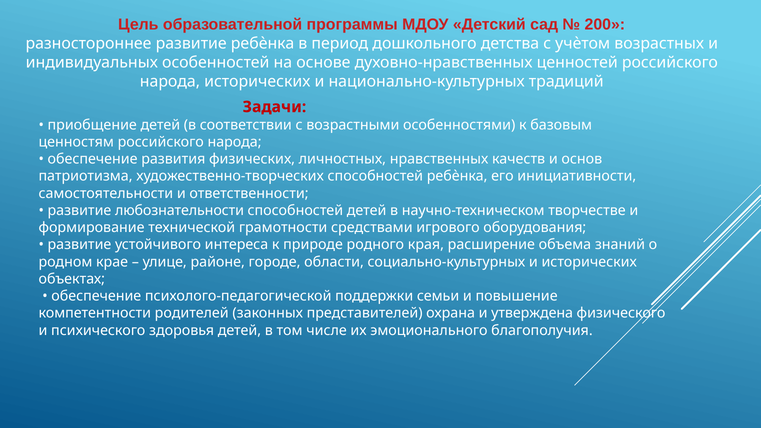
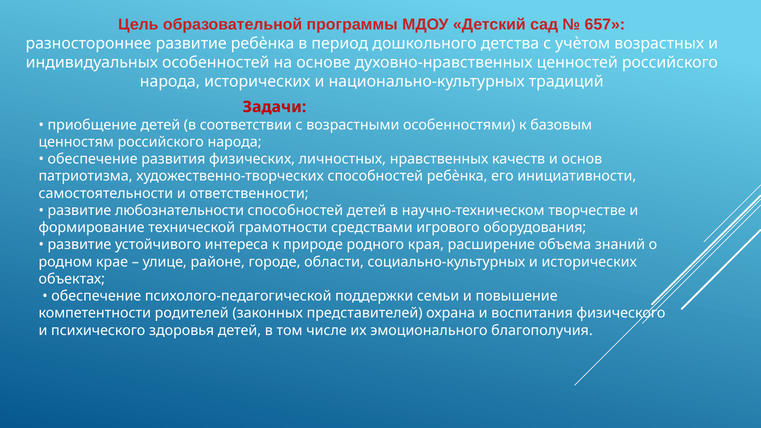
200: 200 -> 657 (605, 24)
утверждена: утверждена -> воспитания (532, 313)
